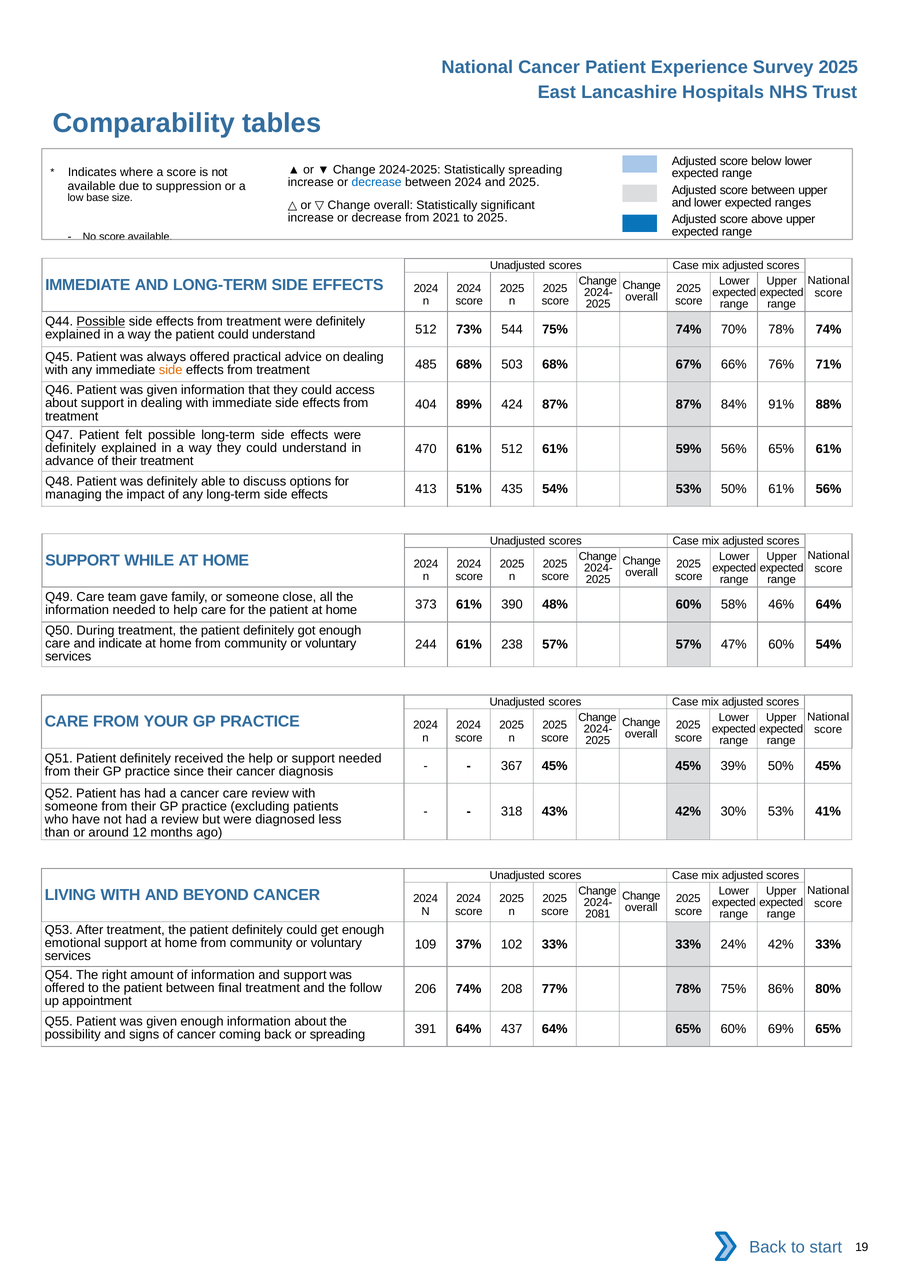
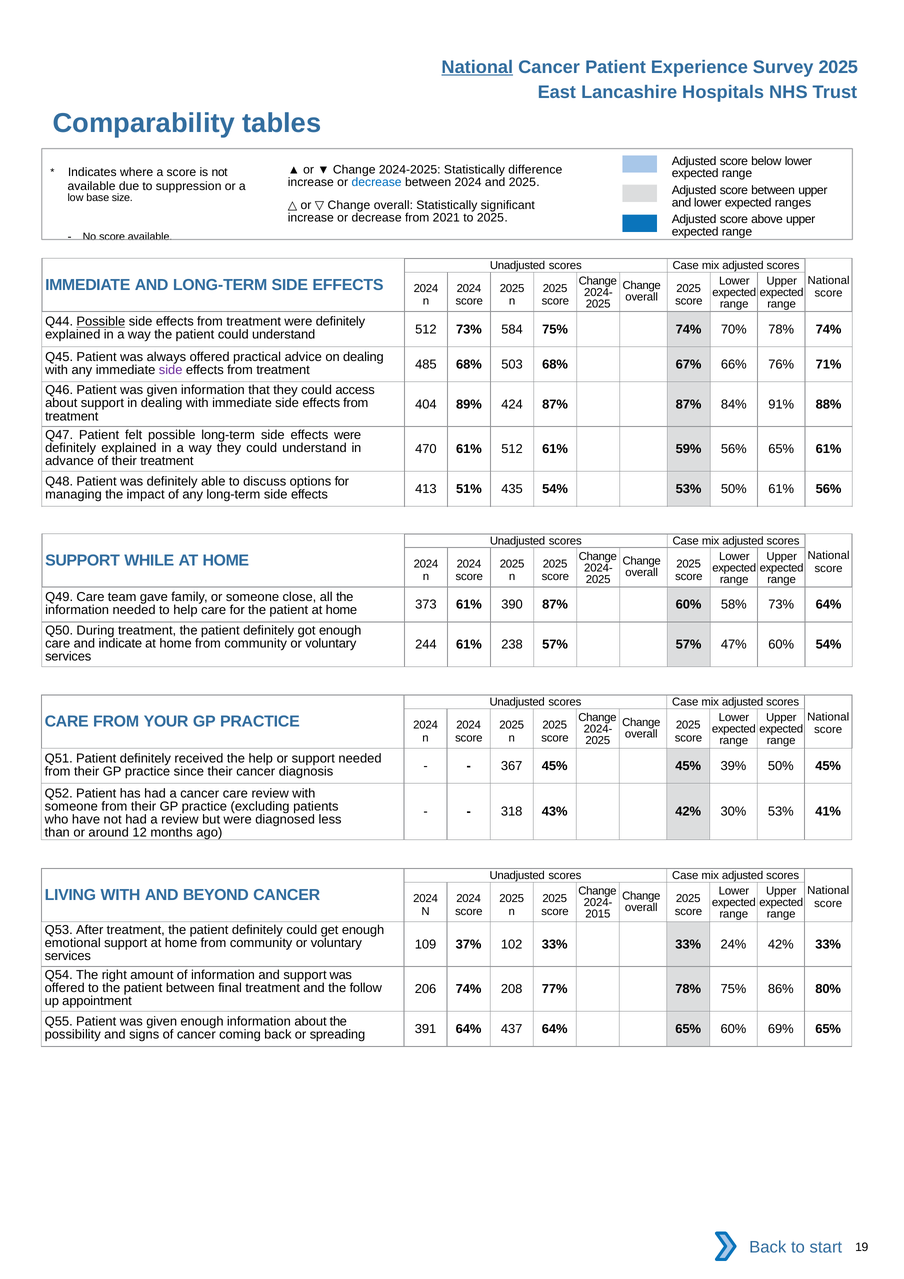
National underline: none -> present (477, 67)
Statistically spreading: spreading -> difference (535, 170)
544: 544 -> 584 (512, 329)
side colour: orange -> purple (171, 370)
390 48%: 48% -> 87% (555, 605)
58% 46%: 46% -> 73% (781, 605)
2081: 2081 -> 2015 (598, 914)
